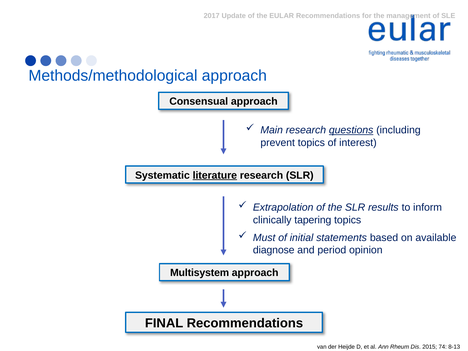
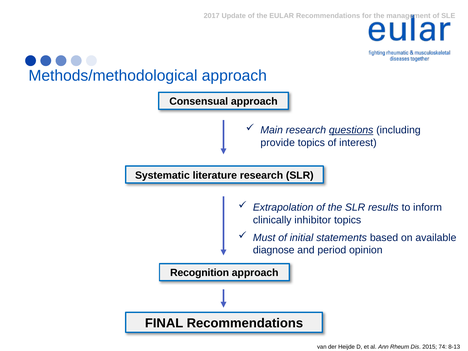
prevent: prevent -> provide (278, 143)
literature underline: present -> none (215, 175)
tapering: tapering -> inhibitor (313, 220)
Multisystem: Multisystem -> Recognition (200, 273)
